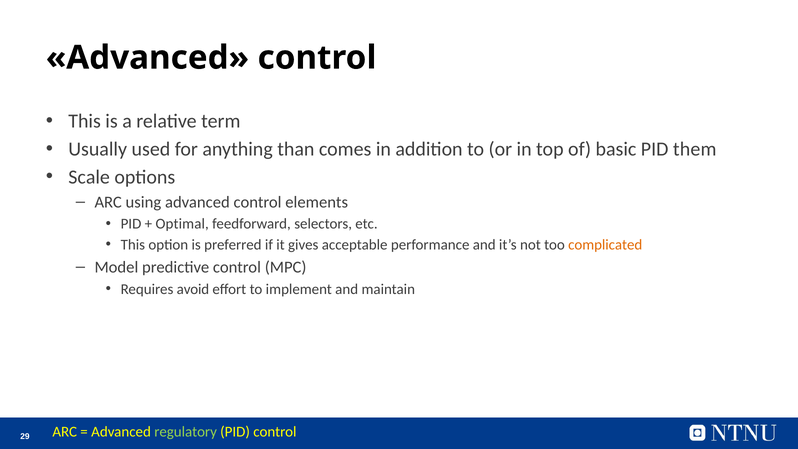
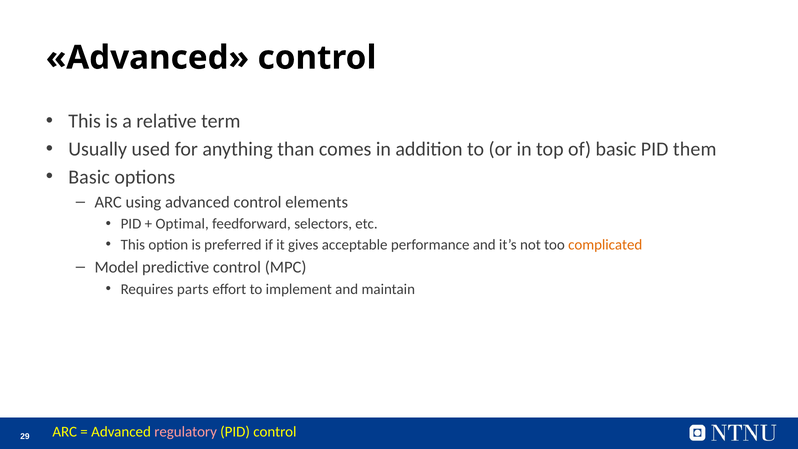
Scale: Scale -> Basic (89, 177)
avoid: avoid -> parts (193, 289)
regulatory colour: light green -> pink (186, 432)
